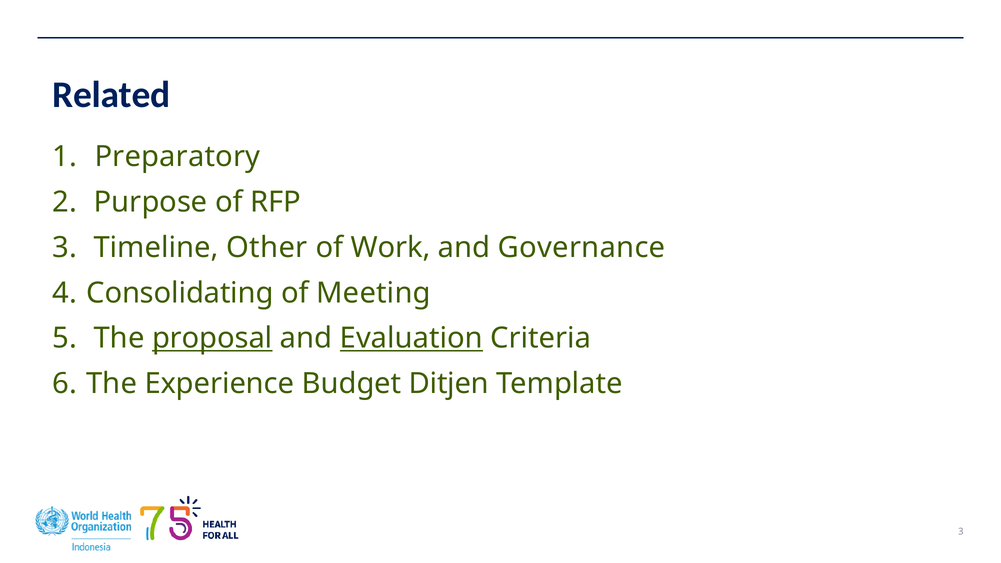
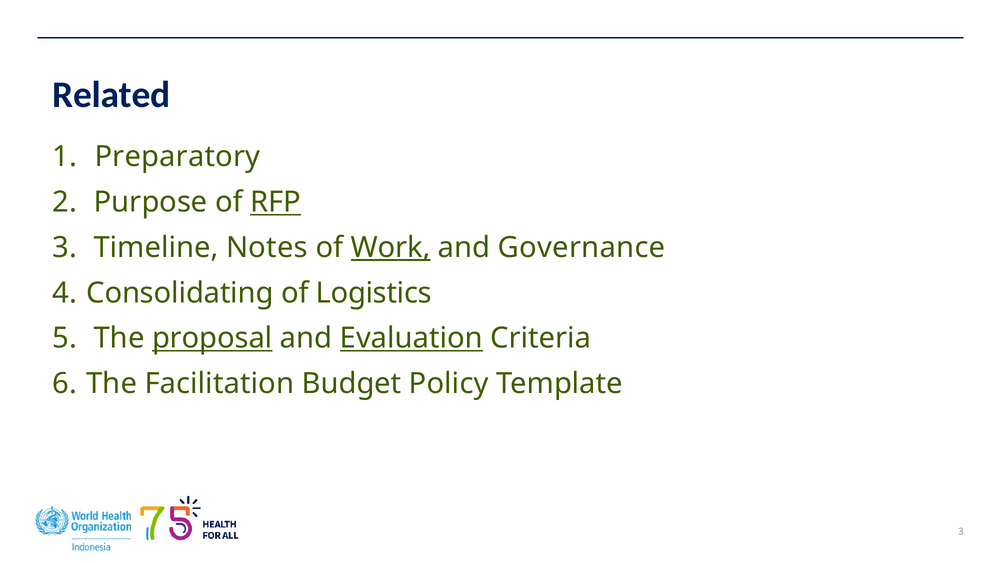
RFP underline: none -> present (276, 202)
Other: Other -> Notes (267, 248)
Work underline: none -> present (391, 248)
Meeting: Meeting -> Logistics (374, 293)
Experience: Experience -> Facilitation (219, 384)
Ditjen: Ditjen -> Policy (449, 384)
